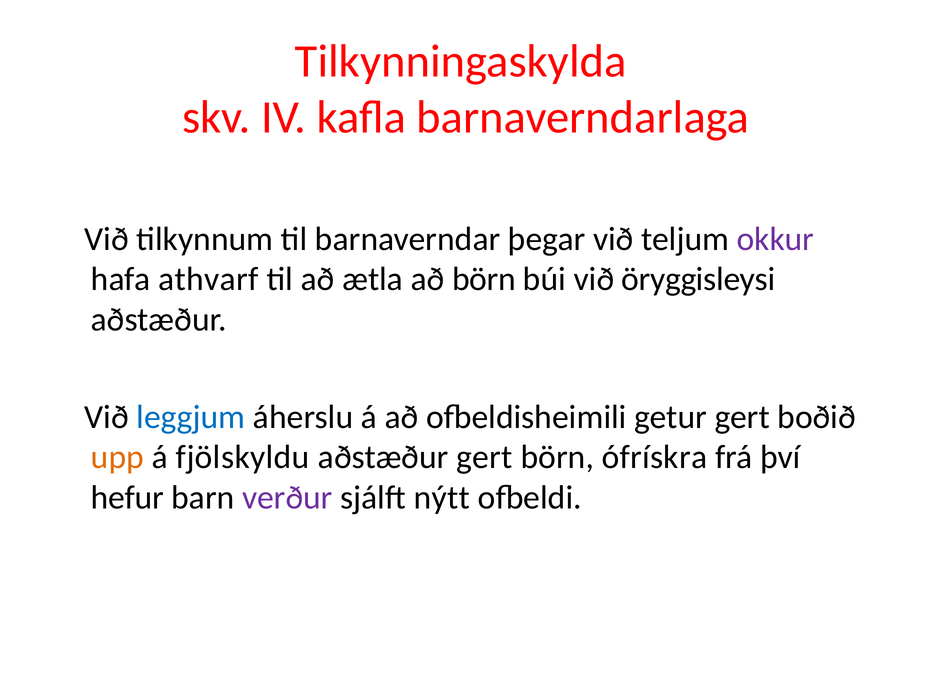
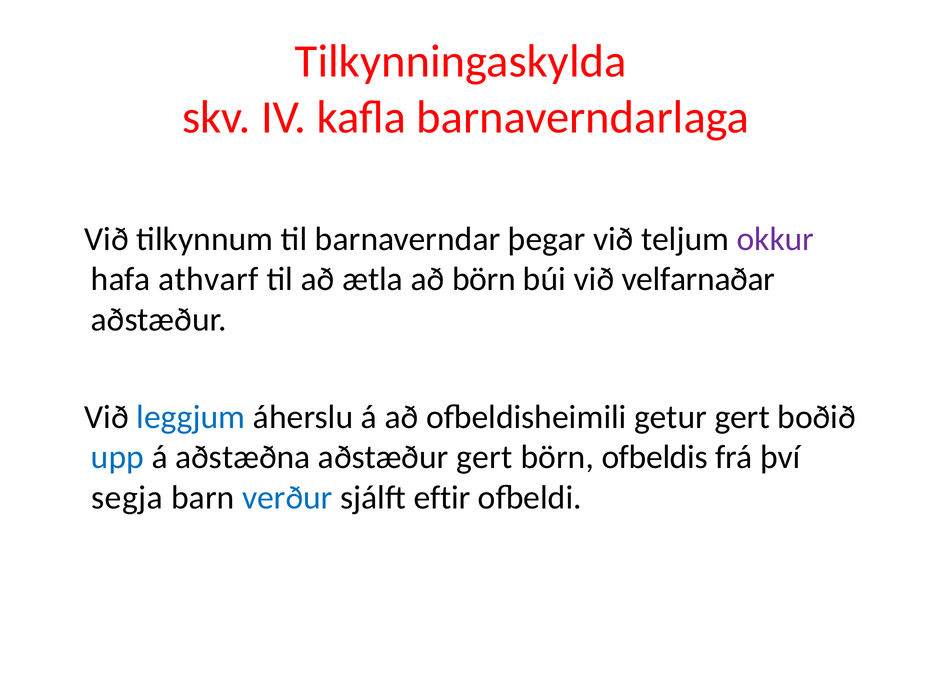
öryggisleysi: öryggisleysi -> velfarnaðar (698, 279)
upp colour: orange -> blue (117, 457)
fjölskyldu: fjölskyldu -> aðstæðna (243, 457)
ófrískra: ófrískra -> ofbeldis (655, 457)
hefur: hefur -> segja (127, 498)
verður colour: purple -> blue (287, 498)
nýtt: nýtt -> eftir (442, 498)
